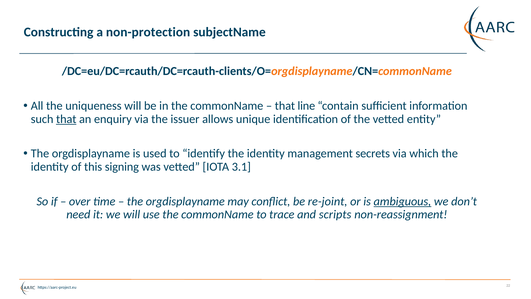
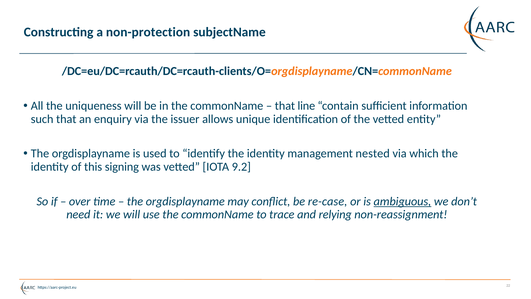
that underline: present -> none (66, 119)
secrets: secrets -> nested (373, 153)
3.1: 3.1 -> 9.2 (241, 167)
re-joint: re-joint -> re-case (328, 201)
scripts: scripts -> relying (335, 214)
